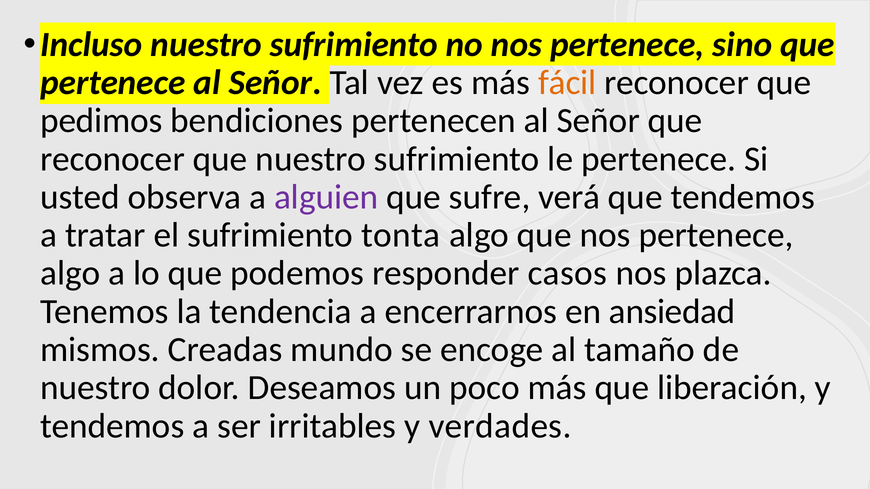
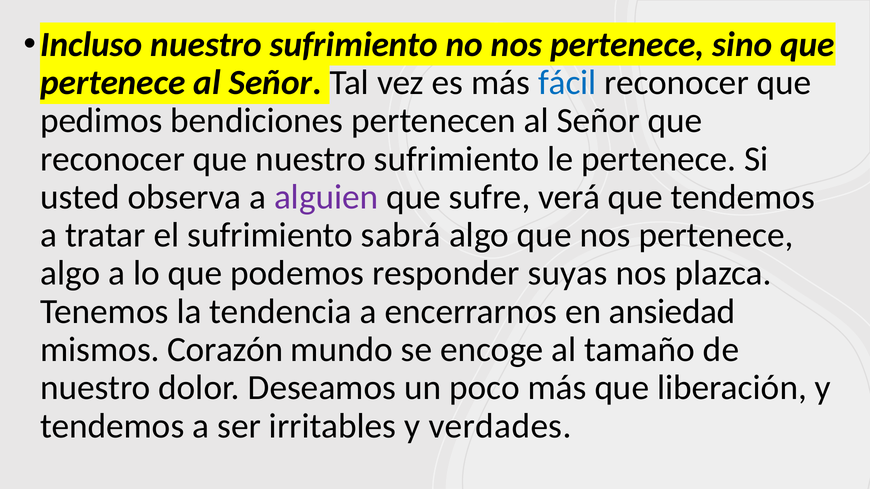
fácil colour: orange -> blue (567, 83)
tonta: tonta -> sabrá (401, 235)
casos: casos -> suyas (567, 274)
Creadas: Creadas -> Corazón (225, 350)
